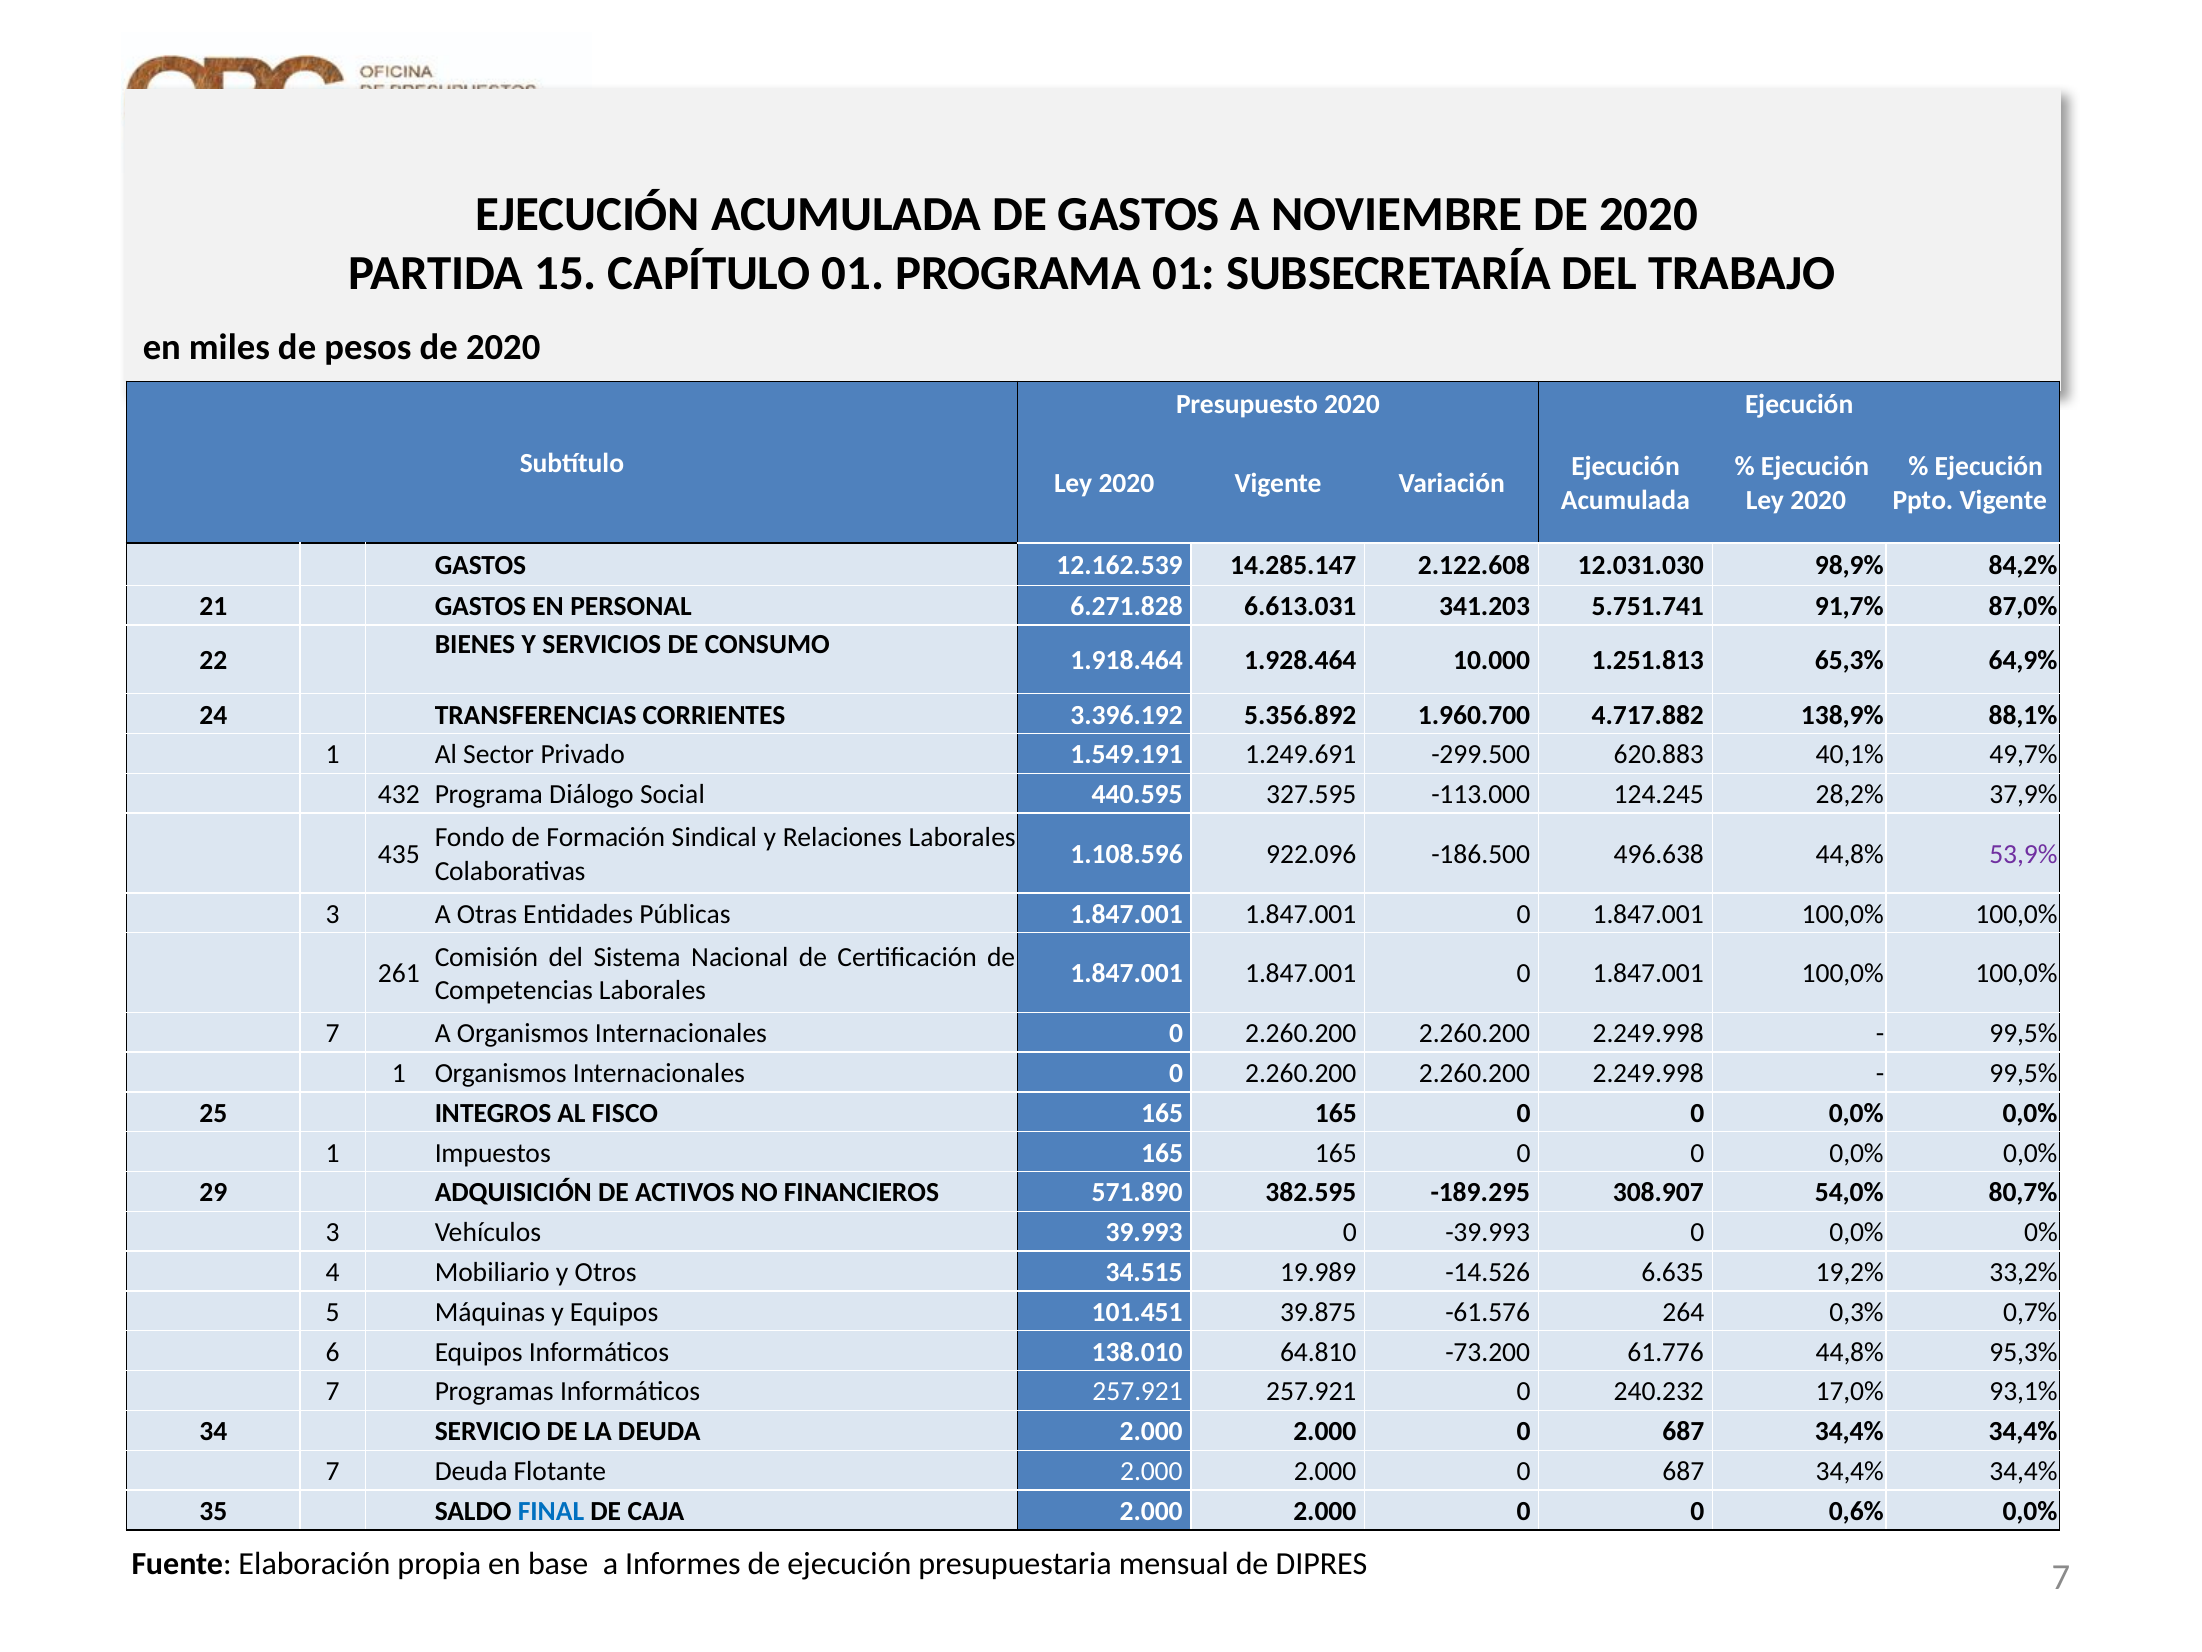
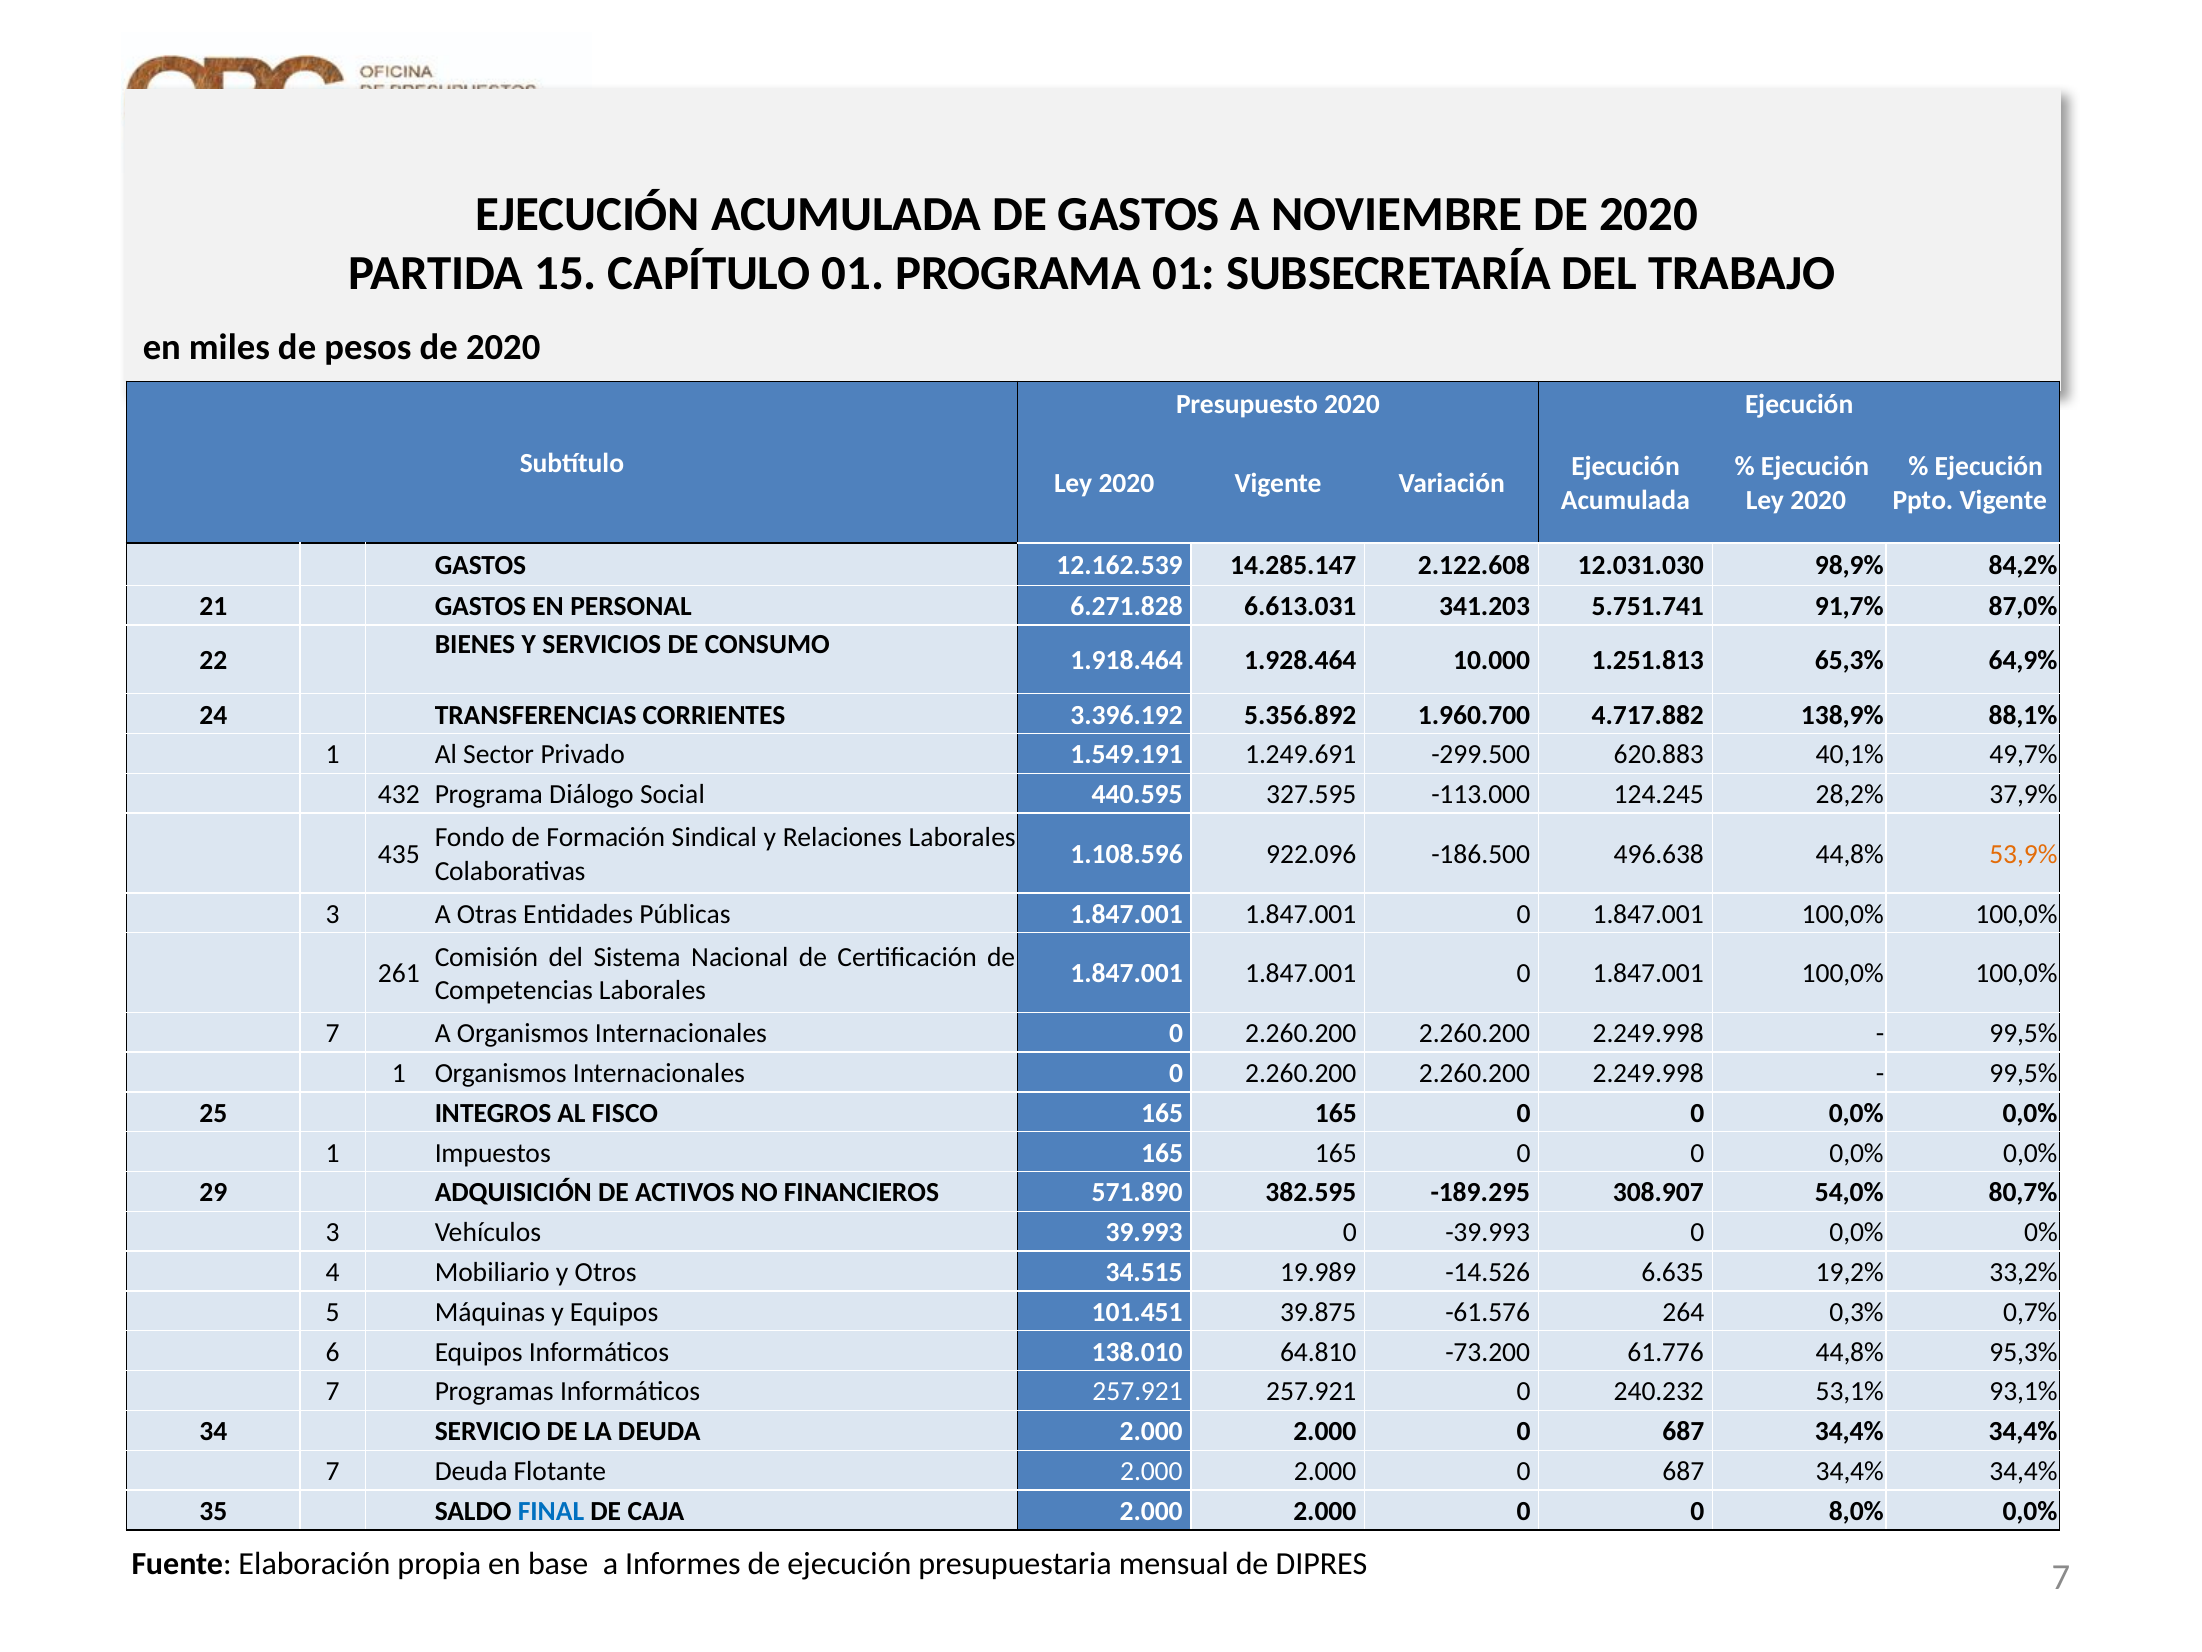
53,9% colour: purple -> orange (2023, 854)
17,0%: 17,0% -> 53,1% (1850, 1391)
0,6%: 0,6% -> 8,0% (1856, 1511)
